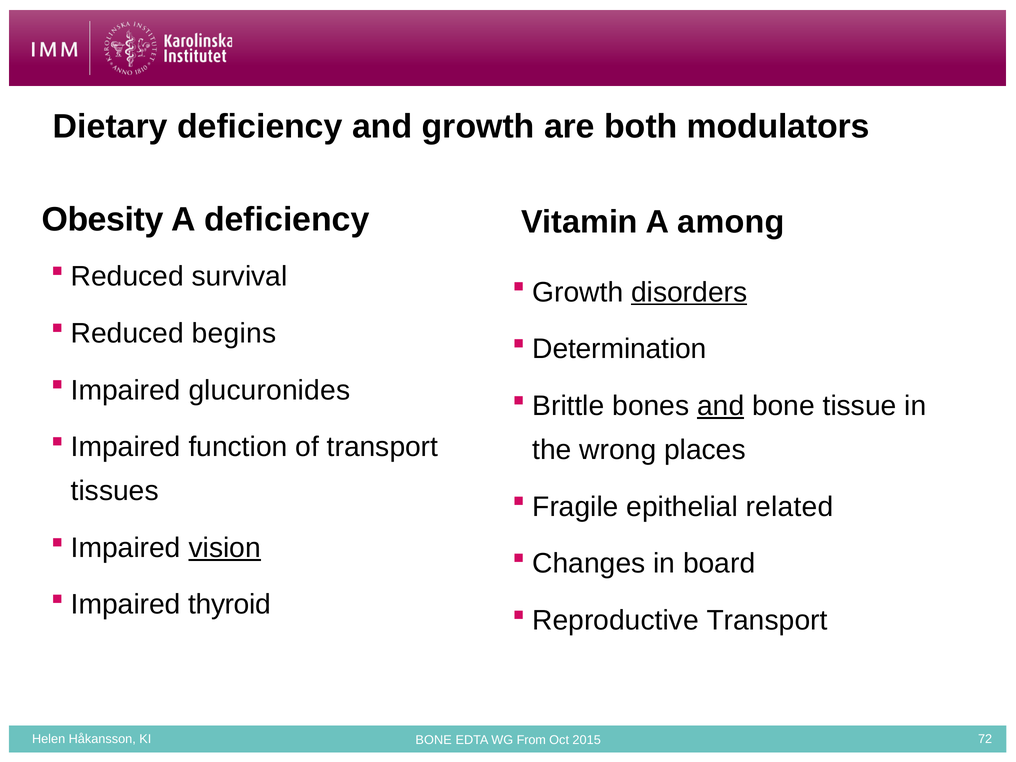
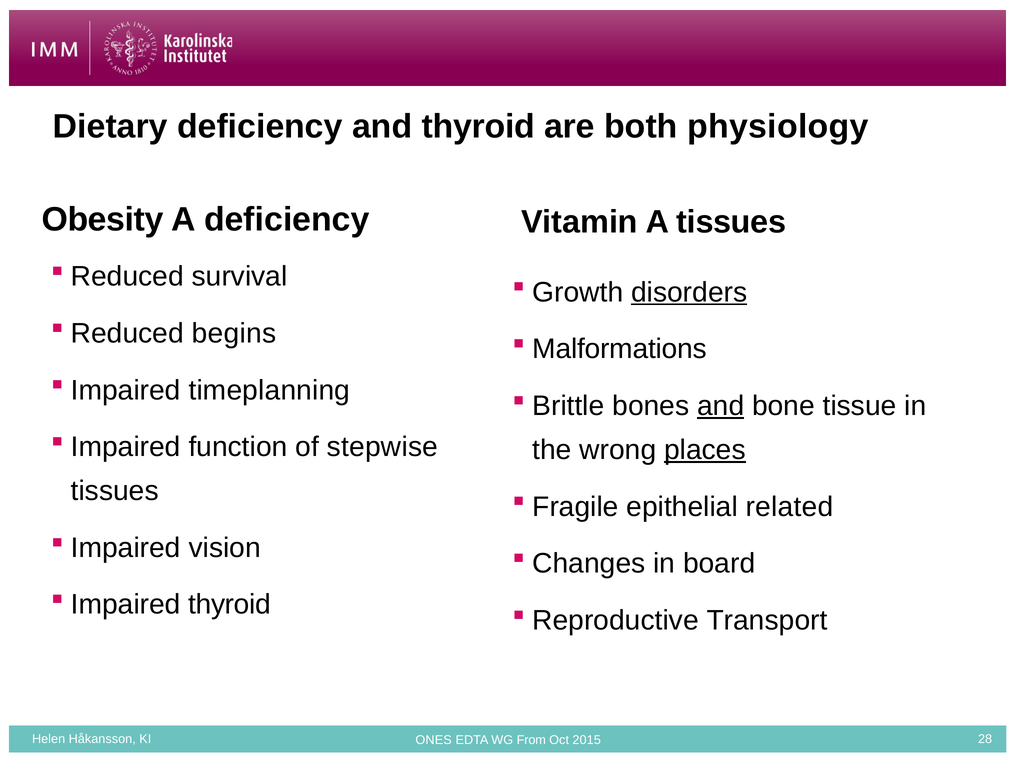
and growth: growth -> thyroid (478, 127)
modulators: modulators -> physiology (778, 127)
A among: among -> tissues (731, 222)
Determination: Determination -> Malformations (619, 349)
glucuronides: glucuronides -> timeplanning (269, 390)
of transport: transport -> stepwise (382, 447)
places underline: none -> present (705, 450)
vision underline: present -> none (225, 548)
KI BONE: BONE -> ONES (434, 740)
72: 72 -> 28 (985, 739)
